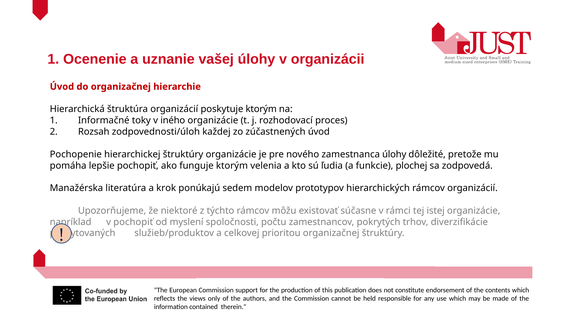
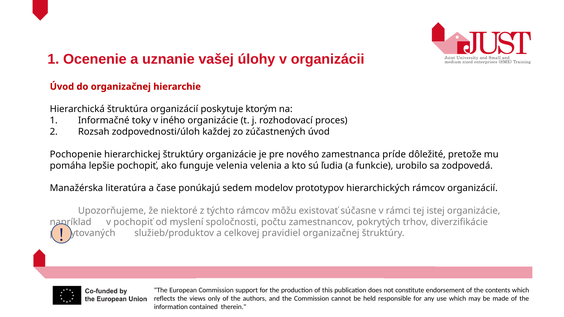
zamestnanca úlohy: úlohy -> príde (394, 154)
funguje ktorým: ktorým -> velenia (232, 166)
plochej: plochej -> urobilo (411, 166)
krok: krok -> čase (166, 188)
prioritou: prioritou -> pravidiel (281, 233)
